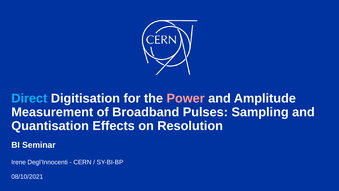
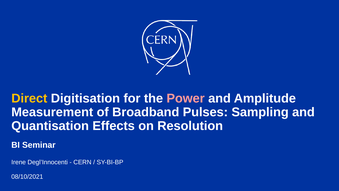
Direct colour: light blue -> yellow (29, 98)
